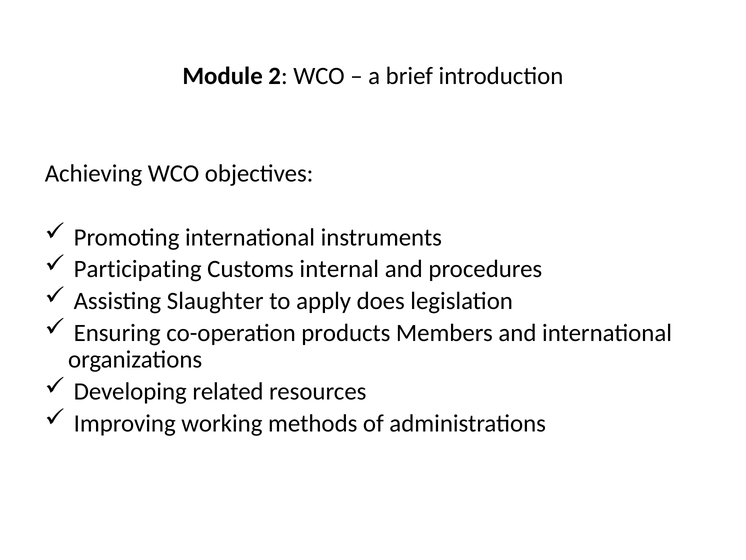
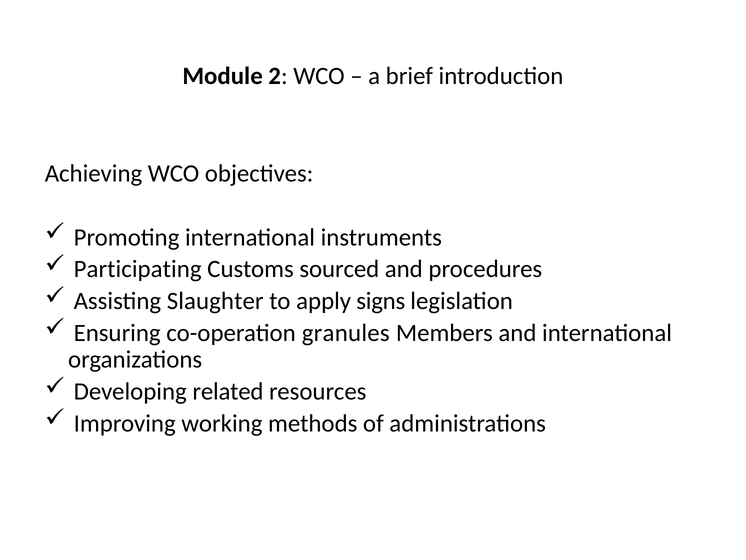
internal: internal -> sourced (339, 269)
does: does -> signs (381, 301)
products: products -> granules (346, 333)
